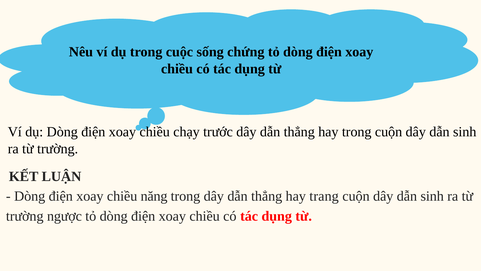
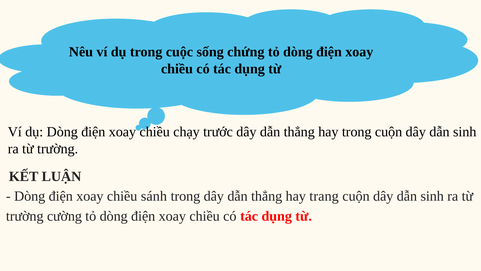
năng: năng -> sánh (154, 196)
ngược: ngược -> cường (64, 216)
